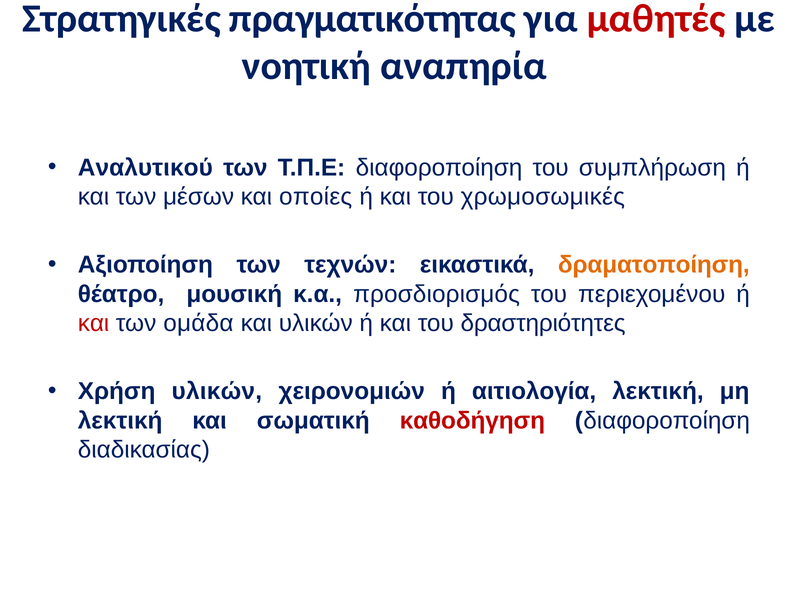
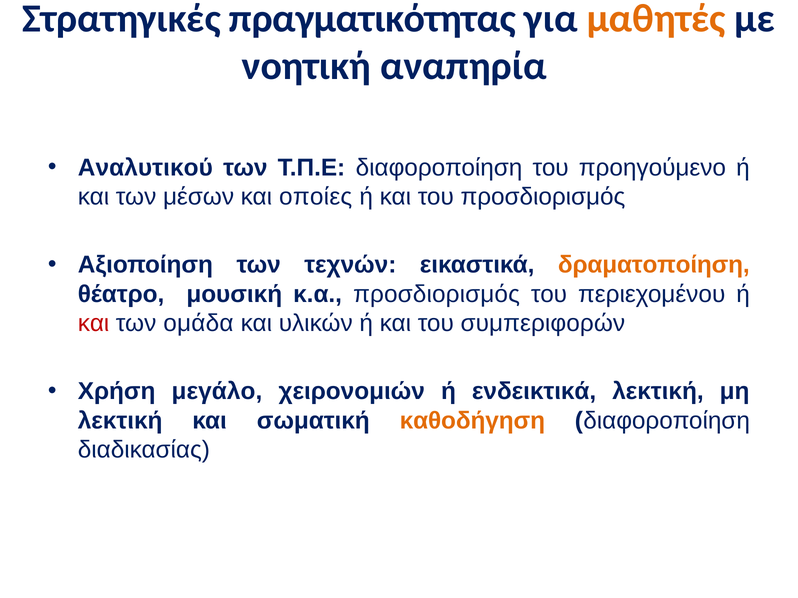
μαθητές colour: red -> orange (656, 18)
συμπλήρωση: συμπλήρωση -> προηγούμενο (652, 168)
του χρωμοσωμικές: χρωμοσωμικές -> προσδιορισμός (543, 197)
δραστηριότητες: δραστηριότητες -> συμπεριφορών (543, 324)
Χρήση υλικών: υλικών -> μεγάλο (217, 392)
αιτιολογία: αιτιολογία -> ενδεικτικά (534, 392)
καθοδήγηση colour: red -> orange (472, 421)
